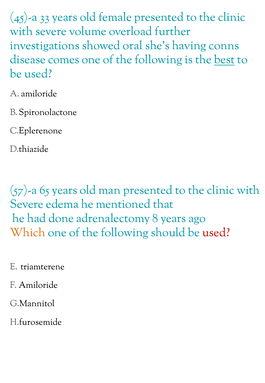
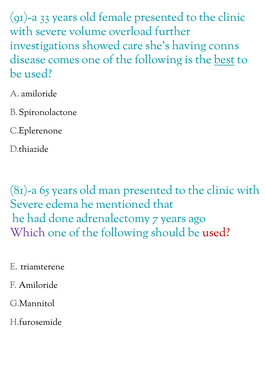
45)-a: 45)-a -> 91)-a (24, 17)
oral: oral -> care (133, 45)
57)-a: 57)-a -> 81)-a (23, 190)
8: 8 -> 7 (155, 218)
Which colour: orange -> purple (28, 232)
